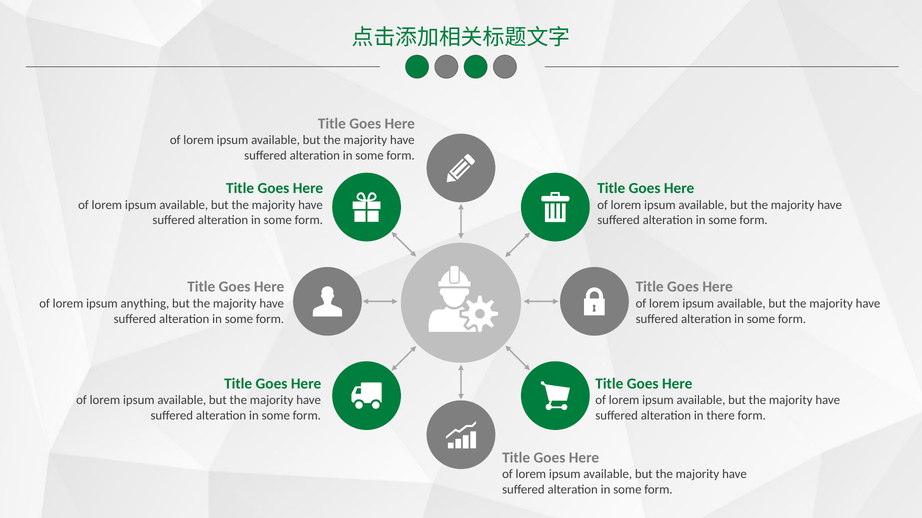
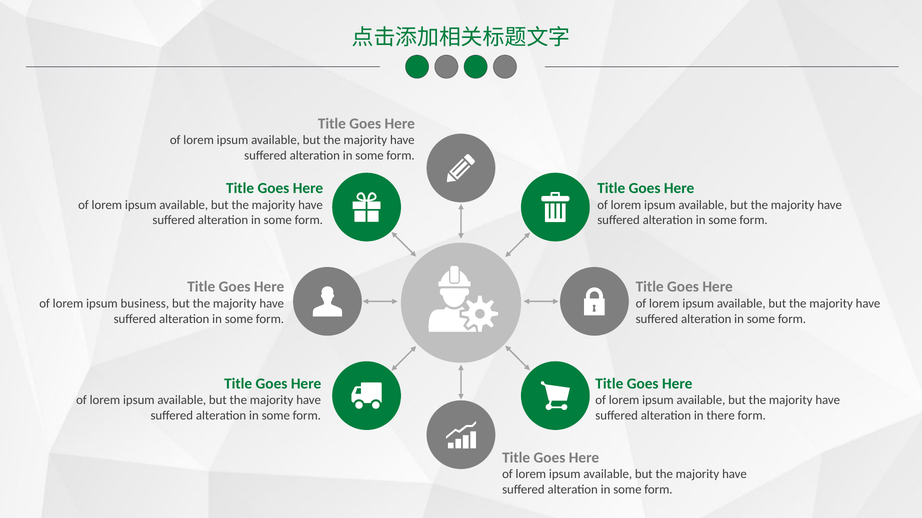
anything: anything -> business (145, 304)
